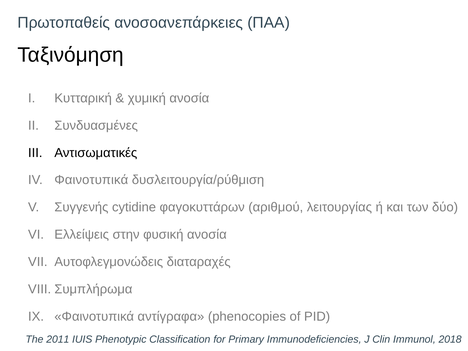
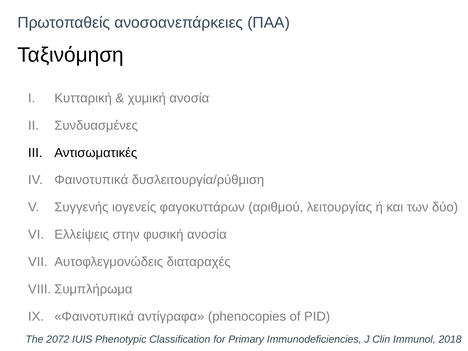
cytidine: cytidine -> ιογενείς (134, 207)
2011: 2011 -> 2072 (58, 340)
